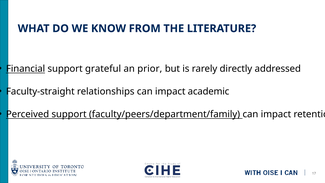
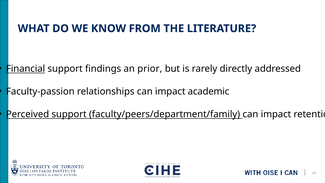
grateful: grateful -> findings (103, 69)
Faculty-straight: Faculty-straight -> Faculty-passion (40, 91)
